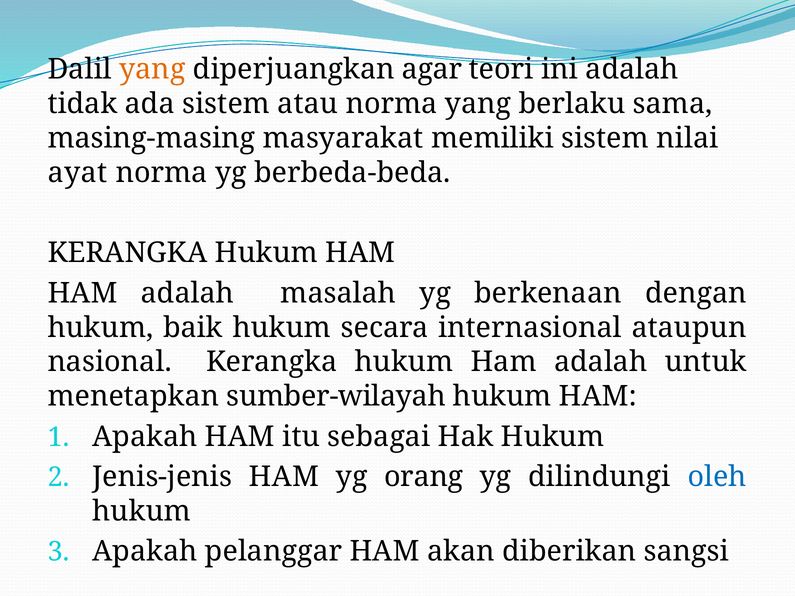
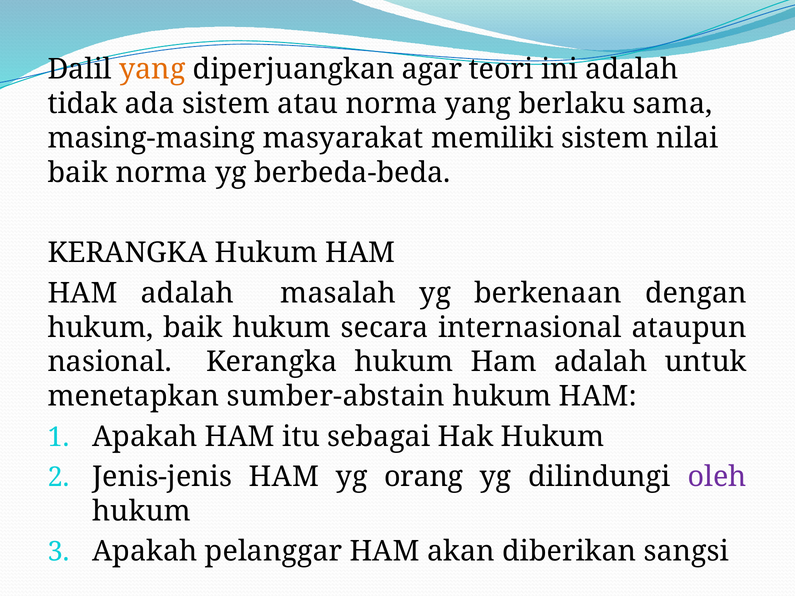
ayat: ayat -> baik (78, 173)
sumber-wilayah: sumber-wilayah -> sumber-abstain (336, 397)
oleh colour: blue -> purple (717, 477)
